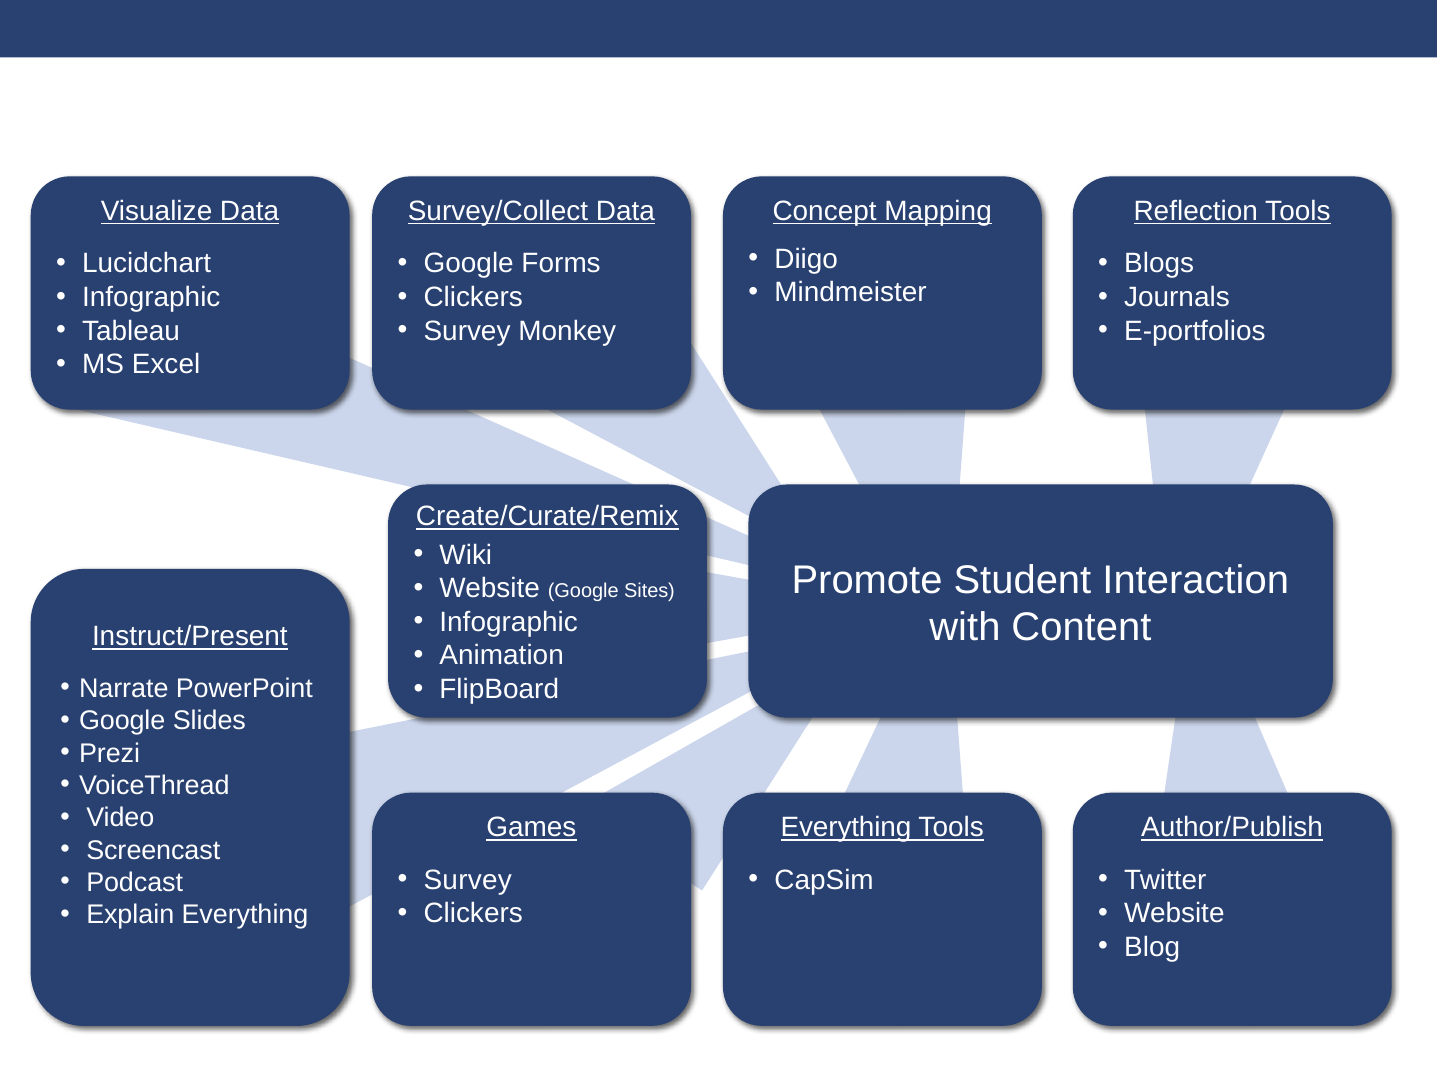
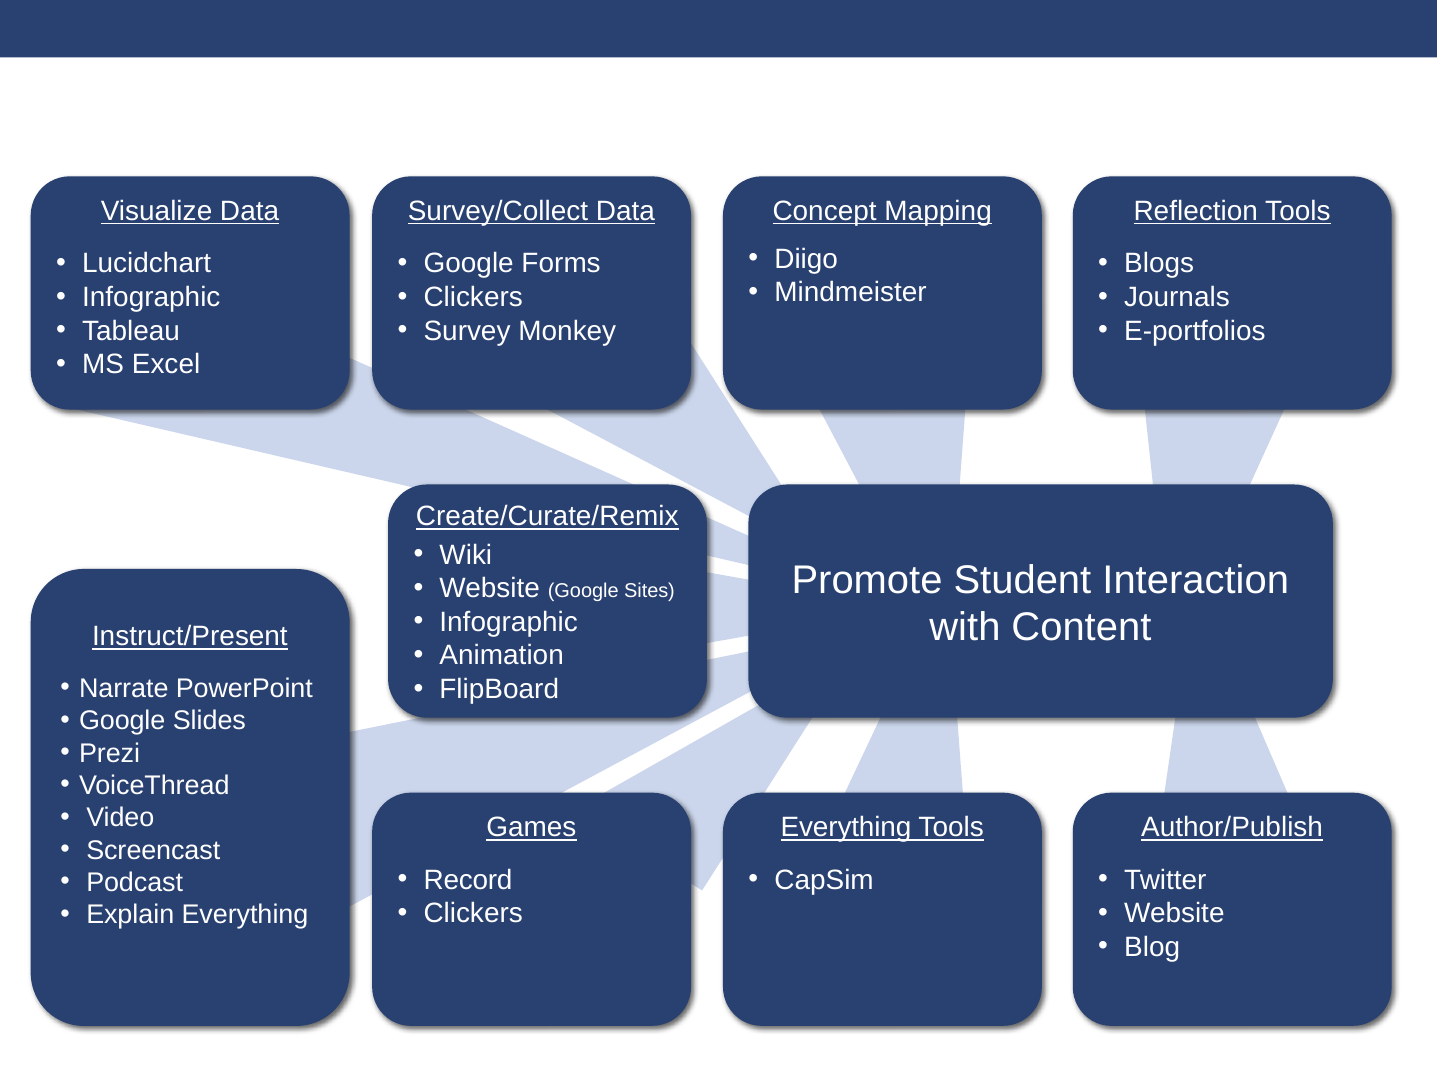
Survey: Survey -> Record (468, 880)
